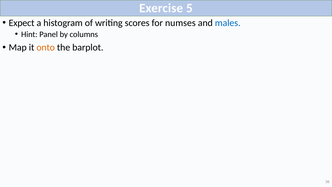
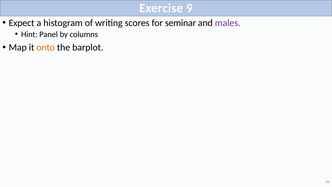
5: 5 -> 9 (189, 8)
numses: numses -> seminar (180, 23)
males colour: blue -> purple (228, 23)
